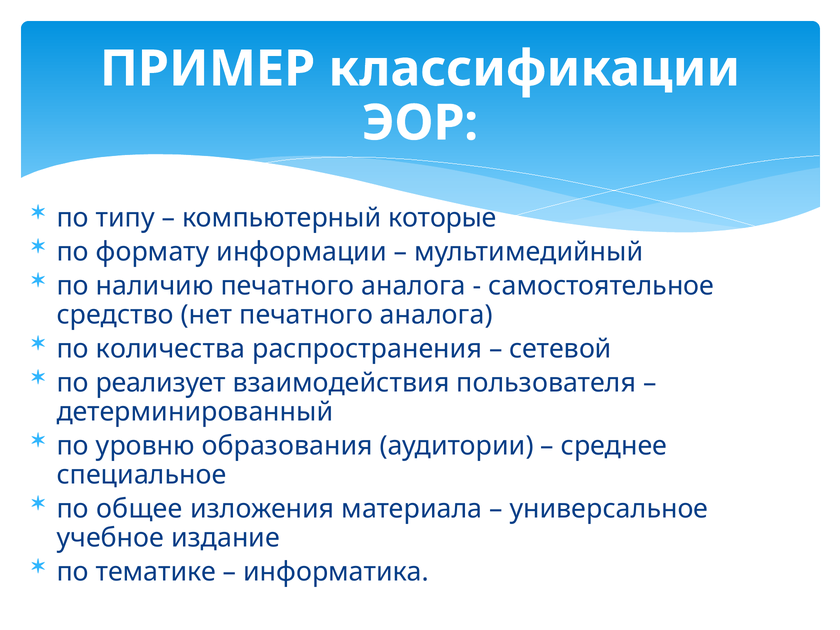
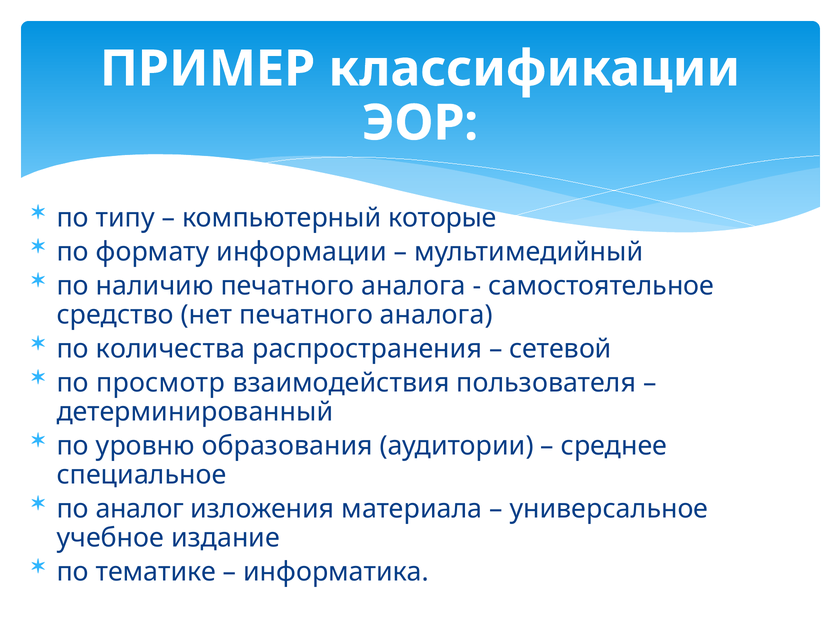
реализует: реализует -> просмотр (161, 383)
общее: общее -> аналог (140, 509)
